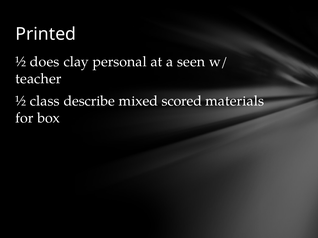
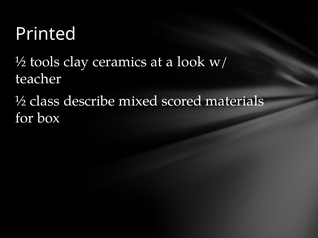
does: does -> tools (45, 62)
personal: personal -> ceramics (120, 62)
seen: seen -> look (191, 62)
